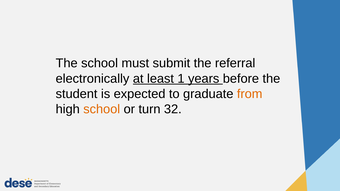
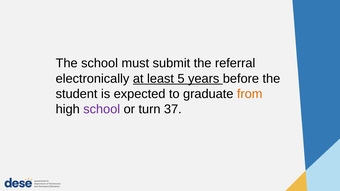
1: 1 -> 5 (181, 79)
school colour: orange -> purple (102, 109)
32: 32 -> 37 (173, 109)
